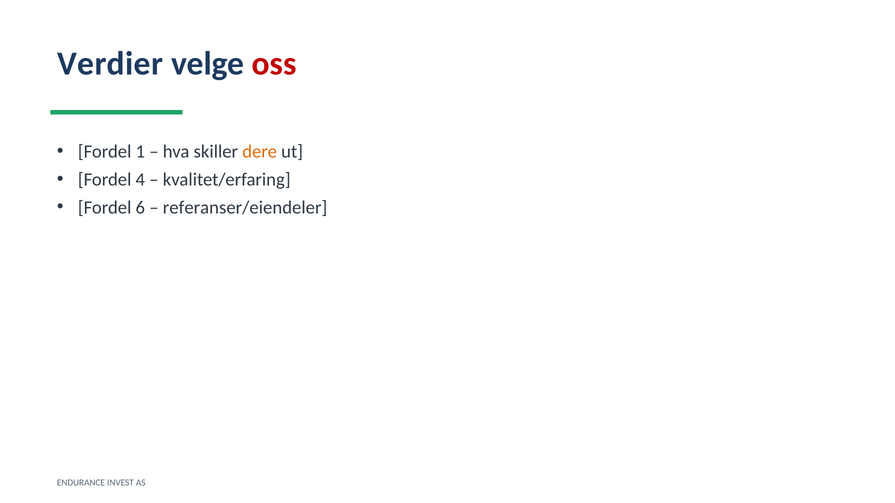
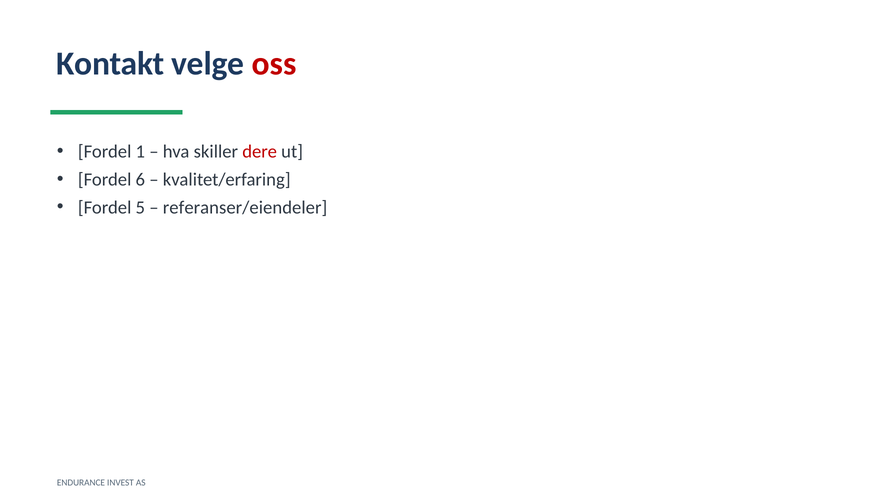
Verdier: Verdier -> Kontakt (110, 64)
dere colour: orange -> red (260, 152)
4: 4 -> 6 (140, 180)
6: 6 -> 5 (140, 208)
